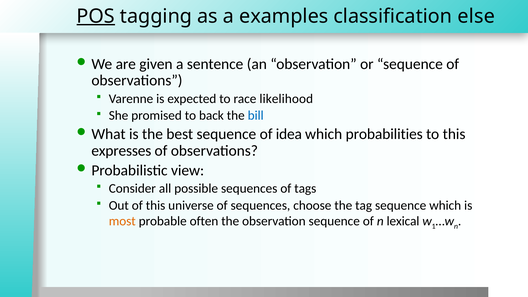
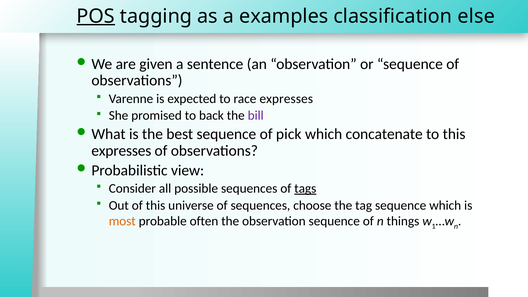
race likelihood: likelihood -> expresses (286, 99)
bill colour: blue -> purple (256, 116)
idea: idea -> pick (289, 134)
probabilities: probabilities -> concatenate (384, 134)
tags underline: none -> present (305, 188)
lexical: lexical -> things (403, 221)
